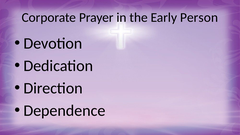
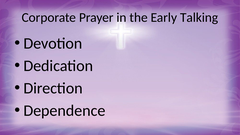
Person: Person -> Talking (199, 18)
